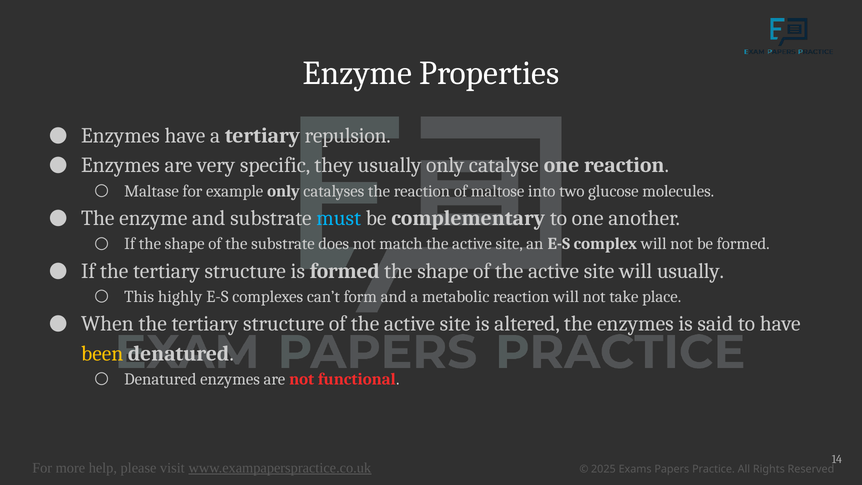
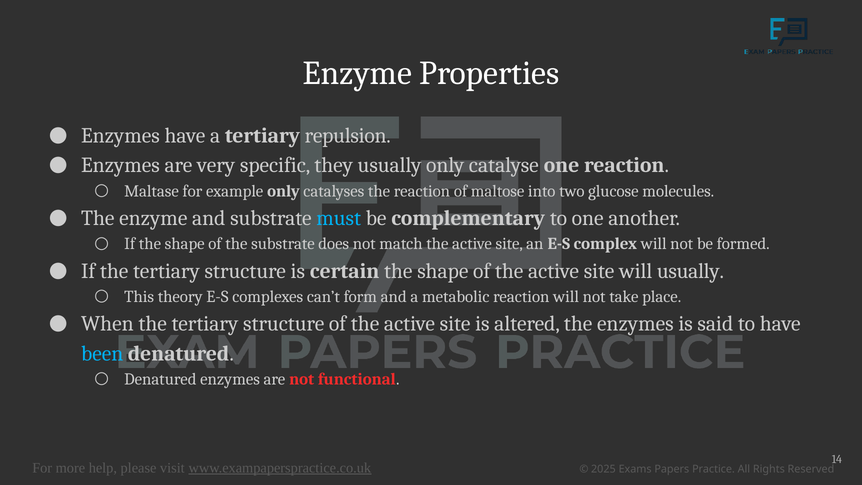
is formed: formed -> certain (345, 271)
highly: highly -> theory (180, 297)
been colour: yellow -> light blue (102, 354)
